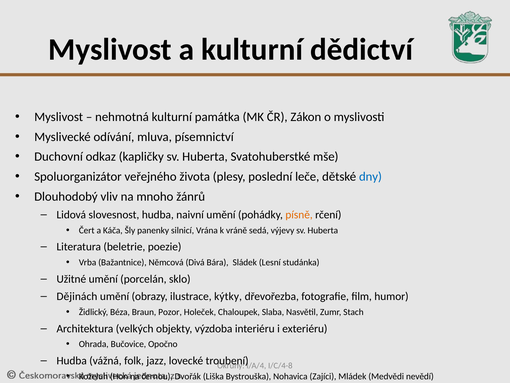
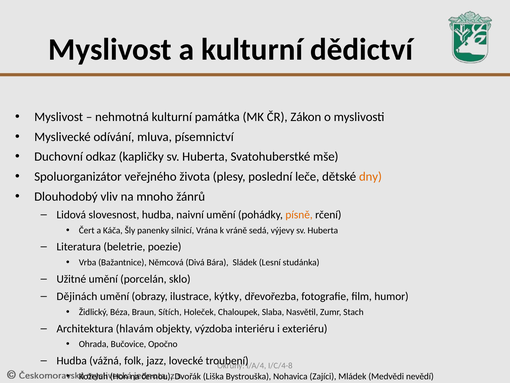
dny colour: blue -> orange (370, 176)
Pozor: Pozor -> Sítích (170, 312)
velkých: velkých -> hlavám (135, 328)
